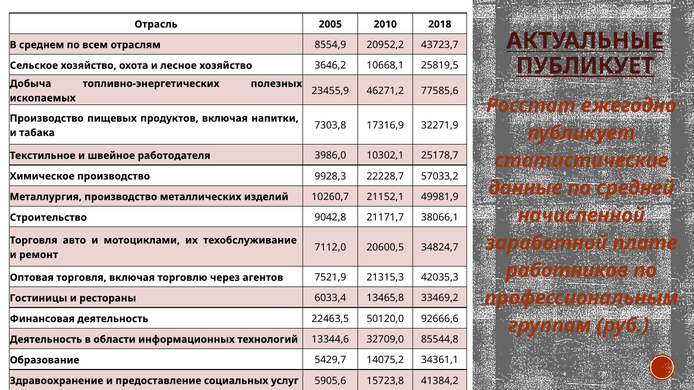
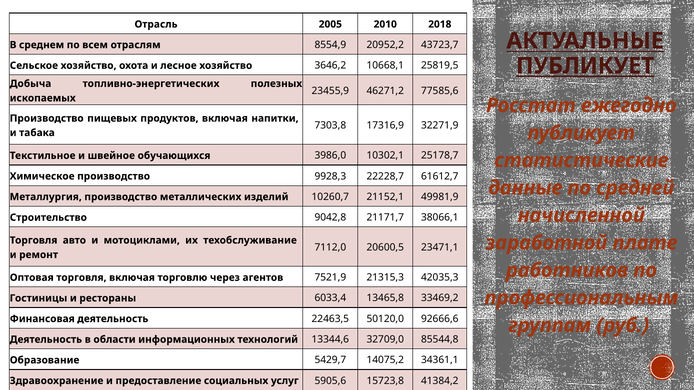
работодателя: работодателя -> обучающихся (174, 156)
57033,2: 57033,2 -> 61612,7 (440, 176)
34824,7: 34824,7 -> 23471,1 (440, 248)
